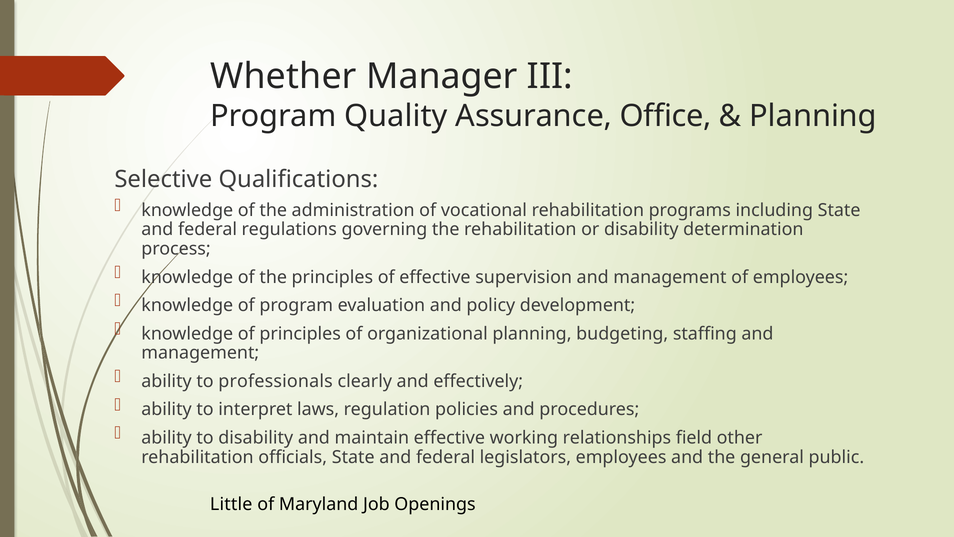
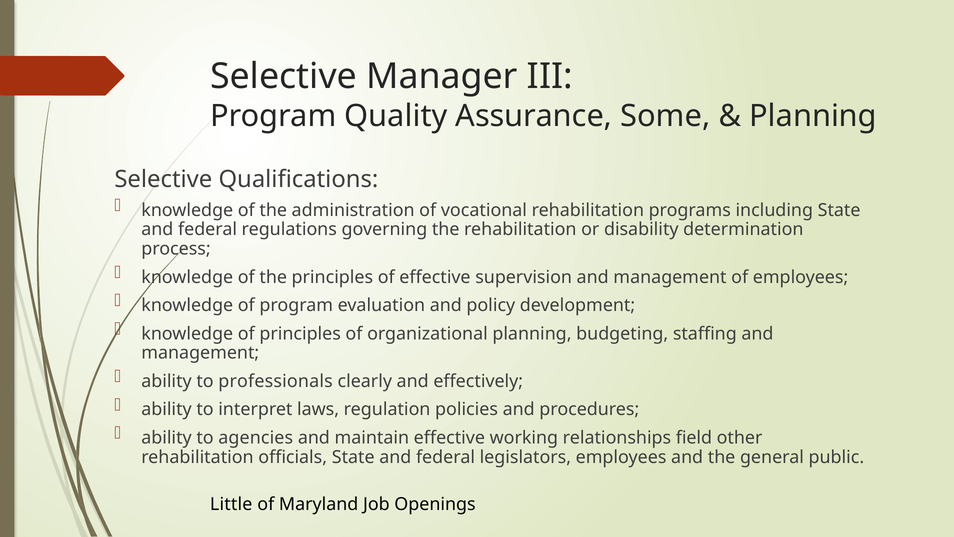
Whether: Whether -> Selective (283, 76)
Office: Office -> Some (665, 116)
to disability: disability -> agencies (256, 438)
